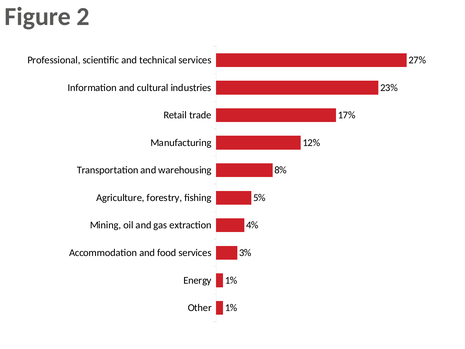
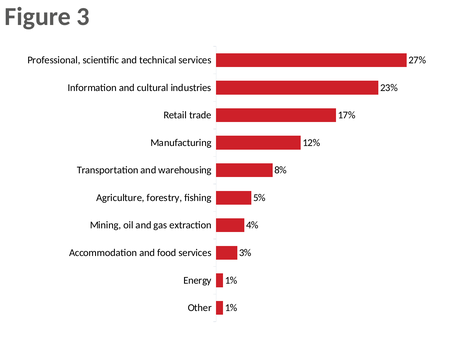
2: 2 -> 3 (83, 17)
